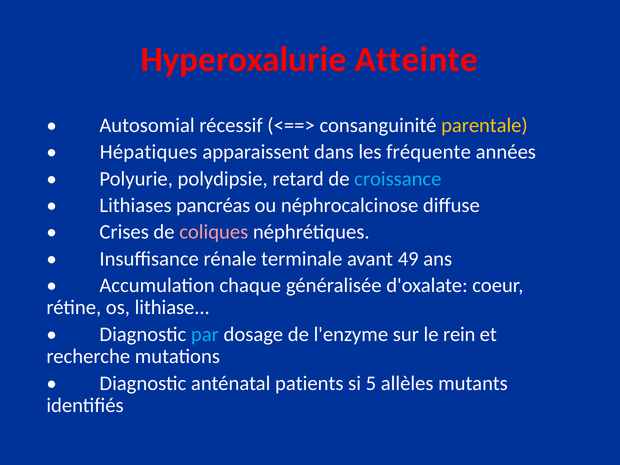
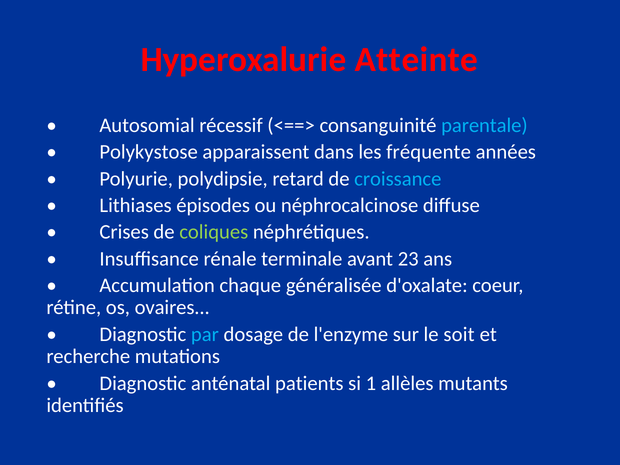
parentale colour: yellow -> light blue (484, 125)
Hépatiques: Hépatiques -> Polykystose (149, 152)
pancréas: pancréas -> épisodes (213, 205)
coliques colour: pink -> light green (214, 232)
49: 49 -> 23 (408, 259)
lithiase: lithiase -> ovaires (172, 308)
rein: rein -> soit (459, 334)
5: 5 -> 1 (371, 383)
